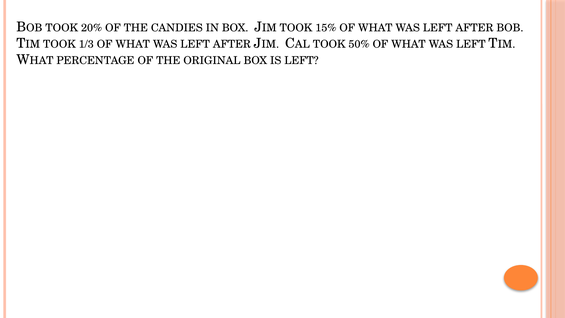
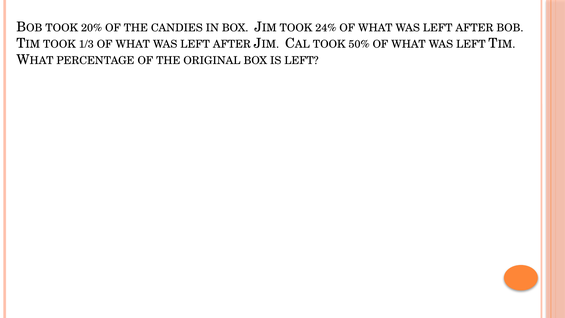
15%: 15% -> 24% (326, 28)
